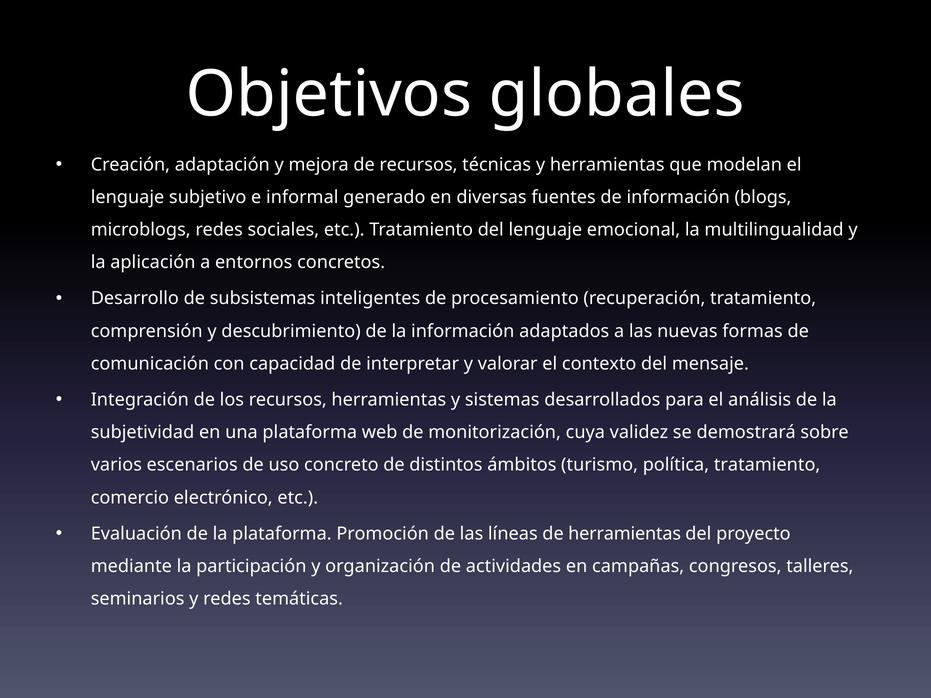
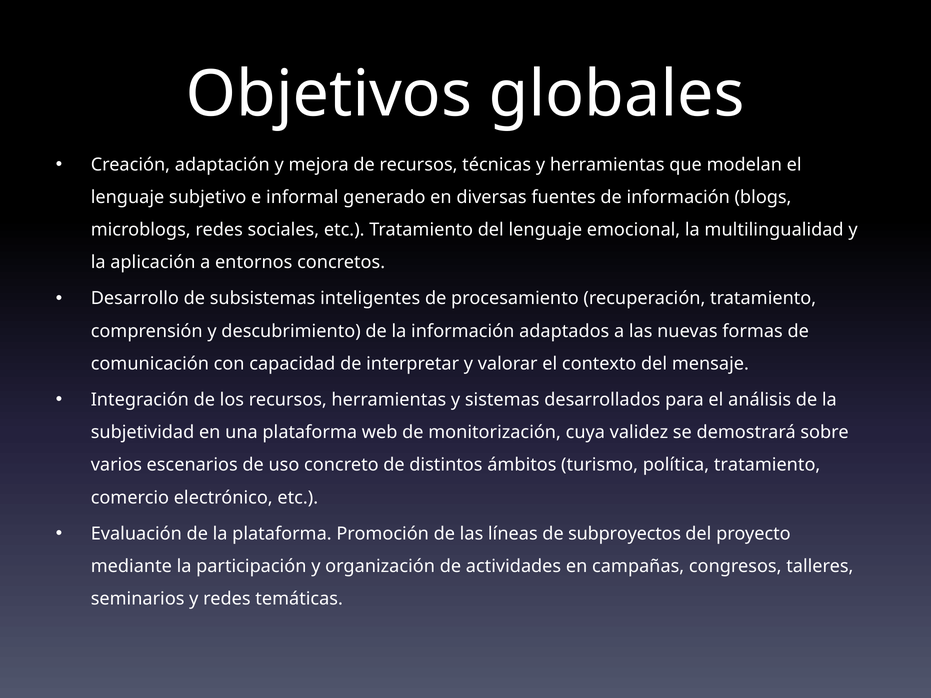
de herramientas: herramientas -> subproyectos (625, 534)
